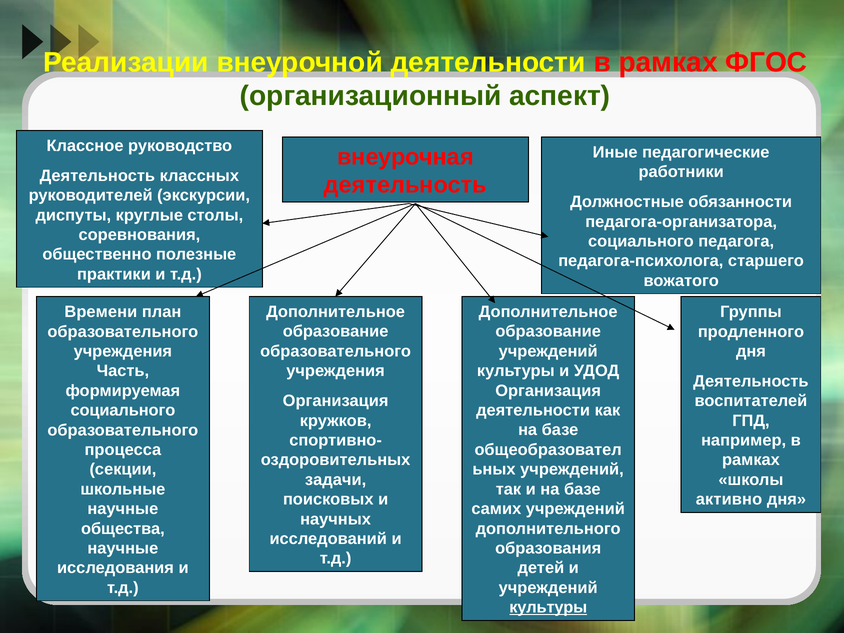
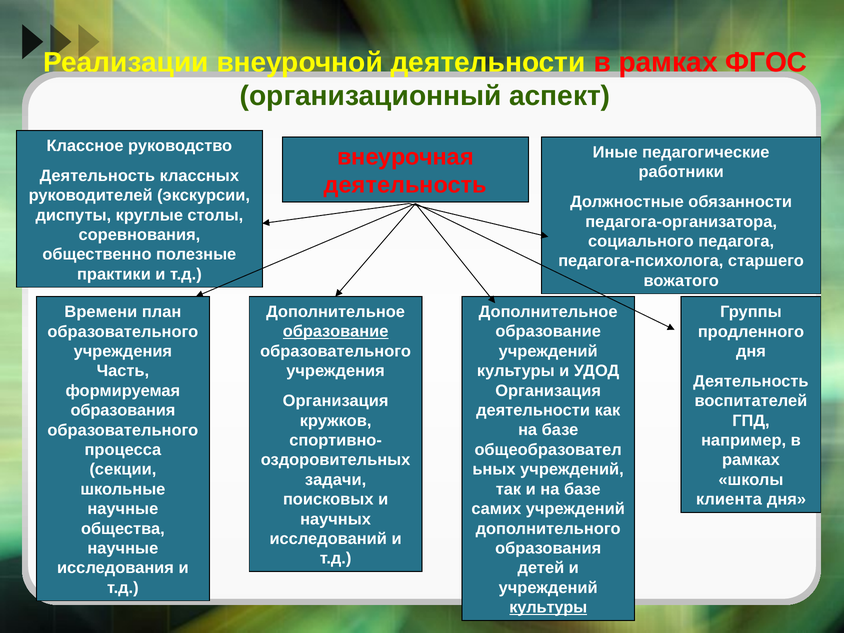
образование underline: none -> present (336, 332)
социального: социального -> образования (123, 410)
активно: активно -> клиента (729, 499)
